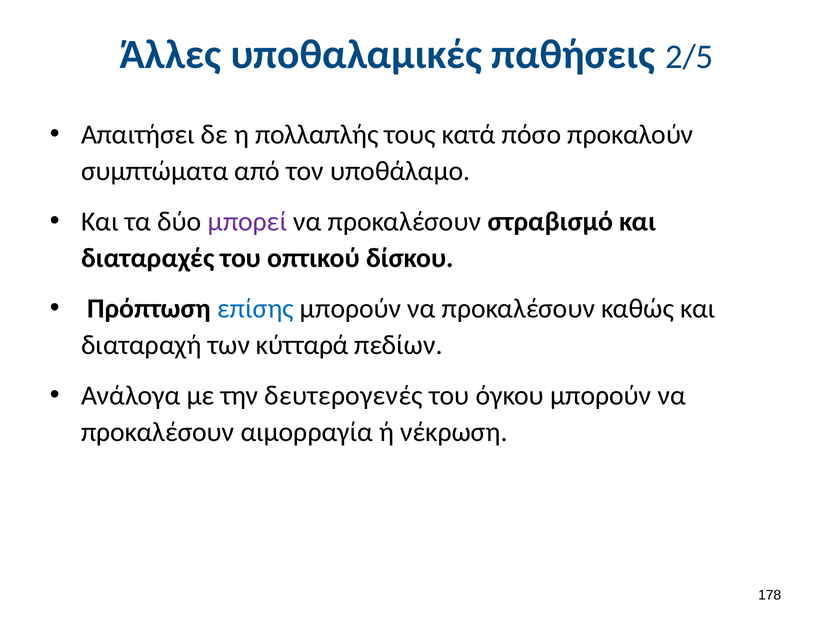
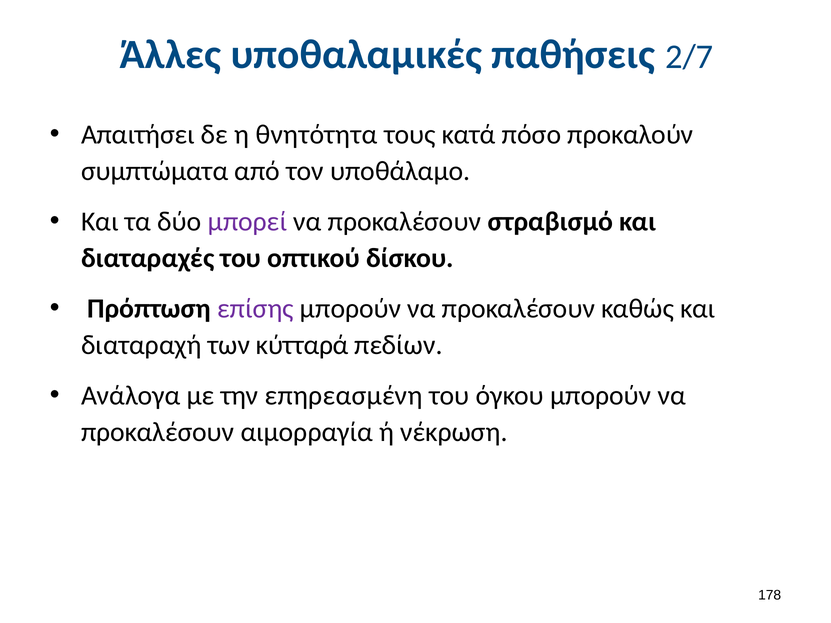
2/5: 2/5 -> 2/7 (689, 57)
πολλαπλής: πολλαπλής -> θνητότητα (316, 135)
επίσης colour: blue -> purple (256, 309)
δευτερογενές: δευτερογενές -> επηρεασμένη (344, 396)
